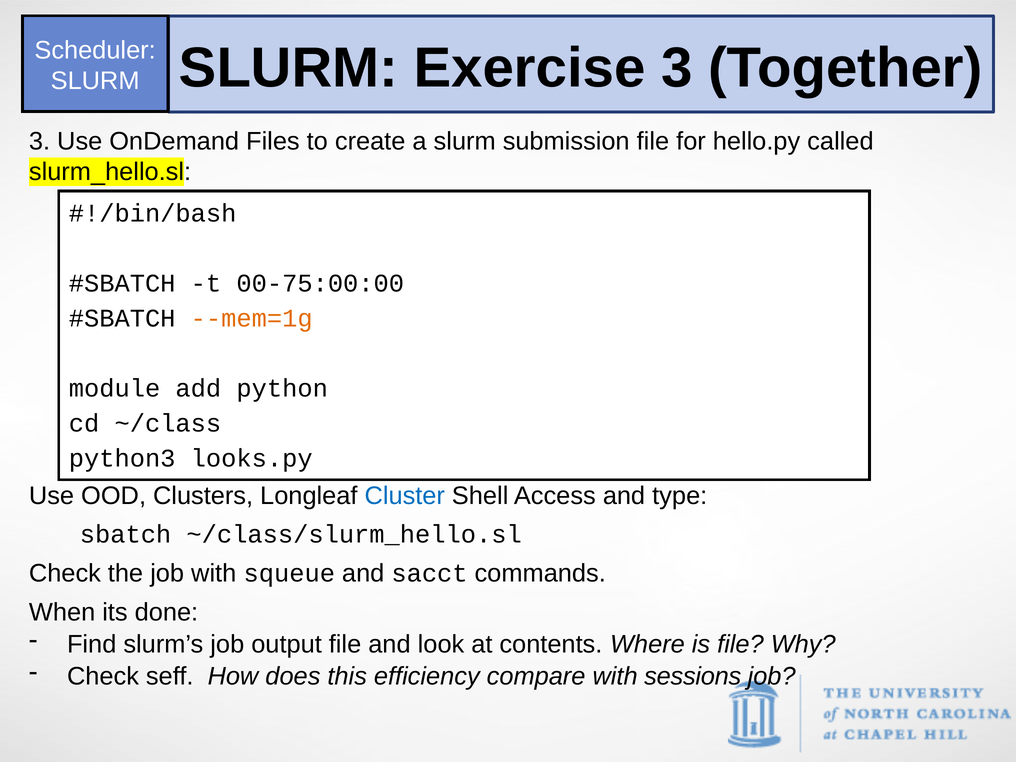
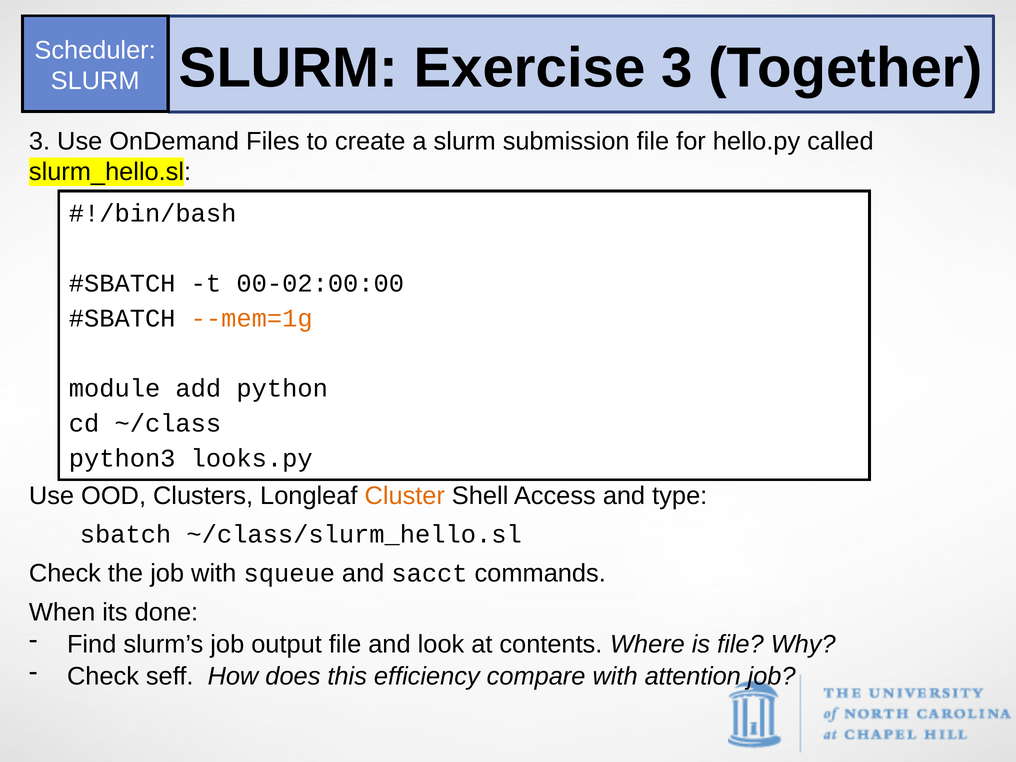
00-75:00:00: 00-75:00:00 -> 00-02:00:00 (320, 283)
Cluster colour: blue -> orange (405, 496)
sessions: sessions -> attention (693, 676)
